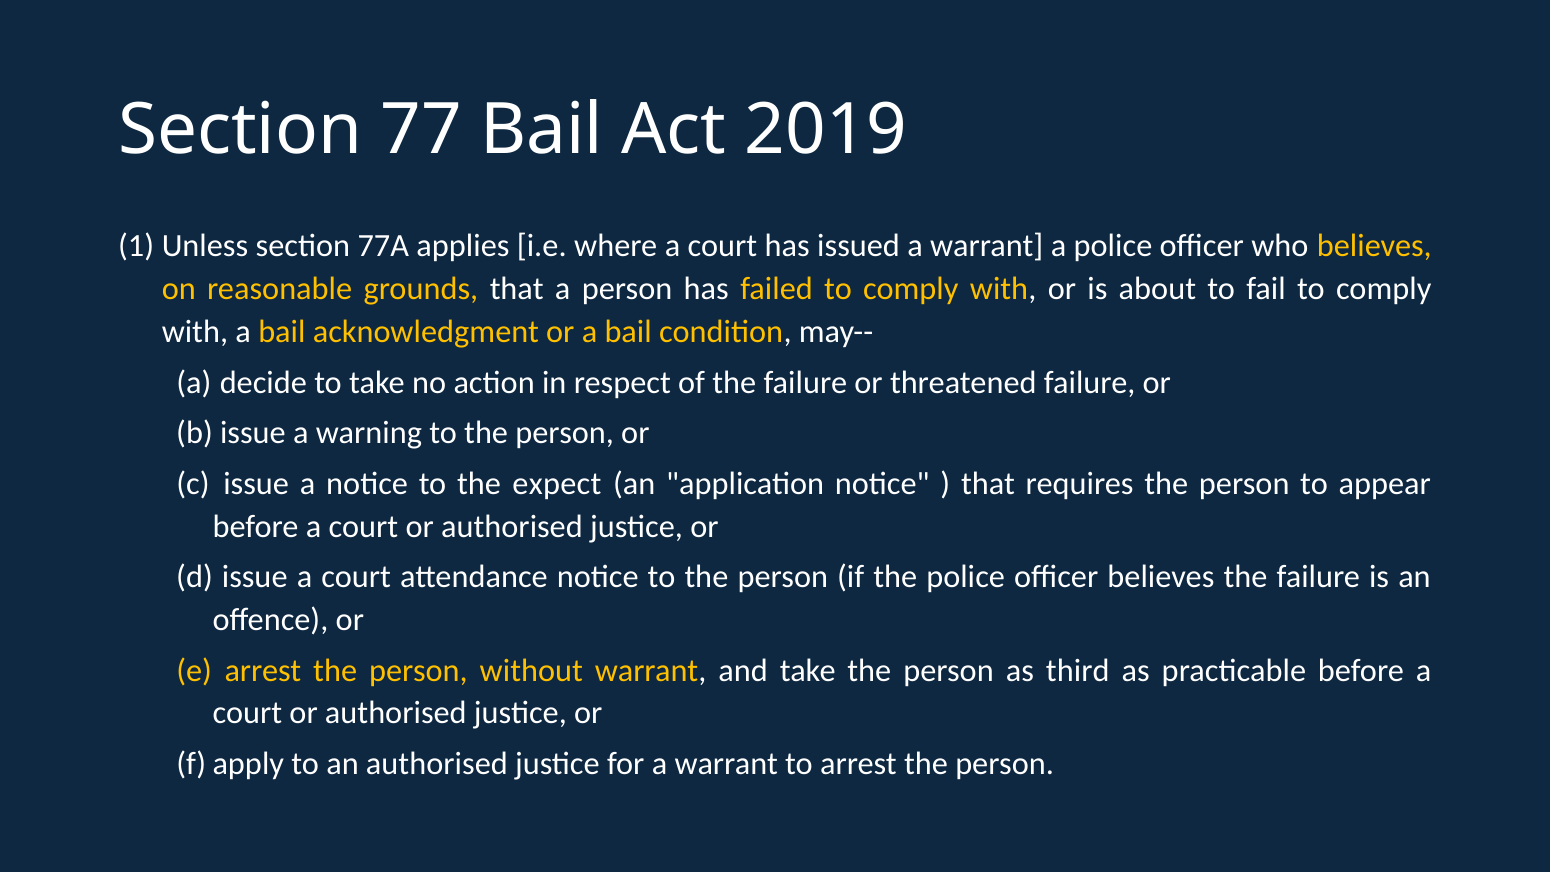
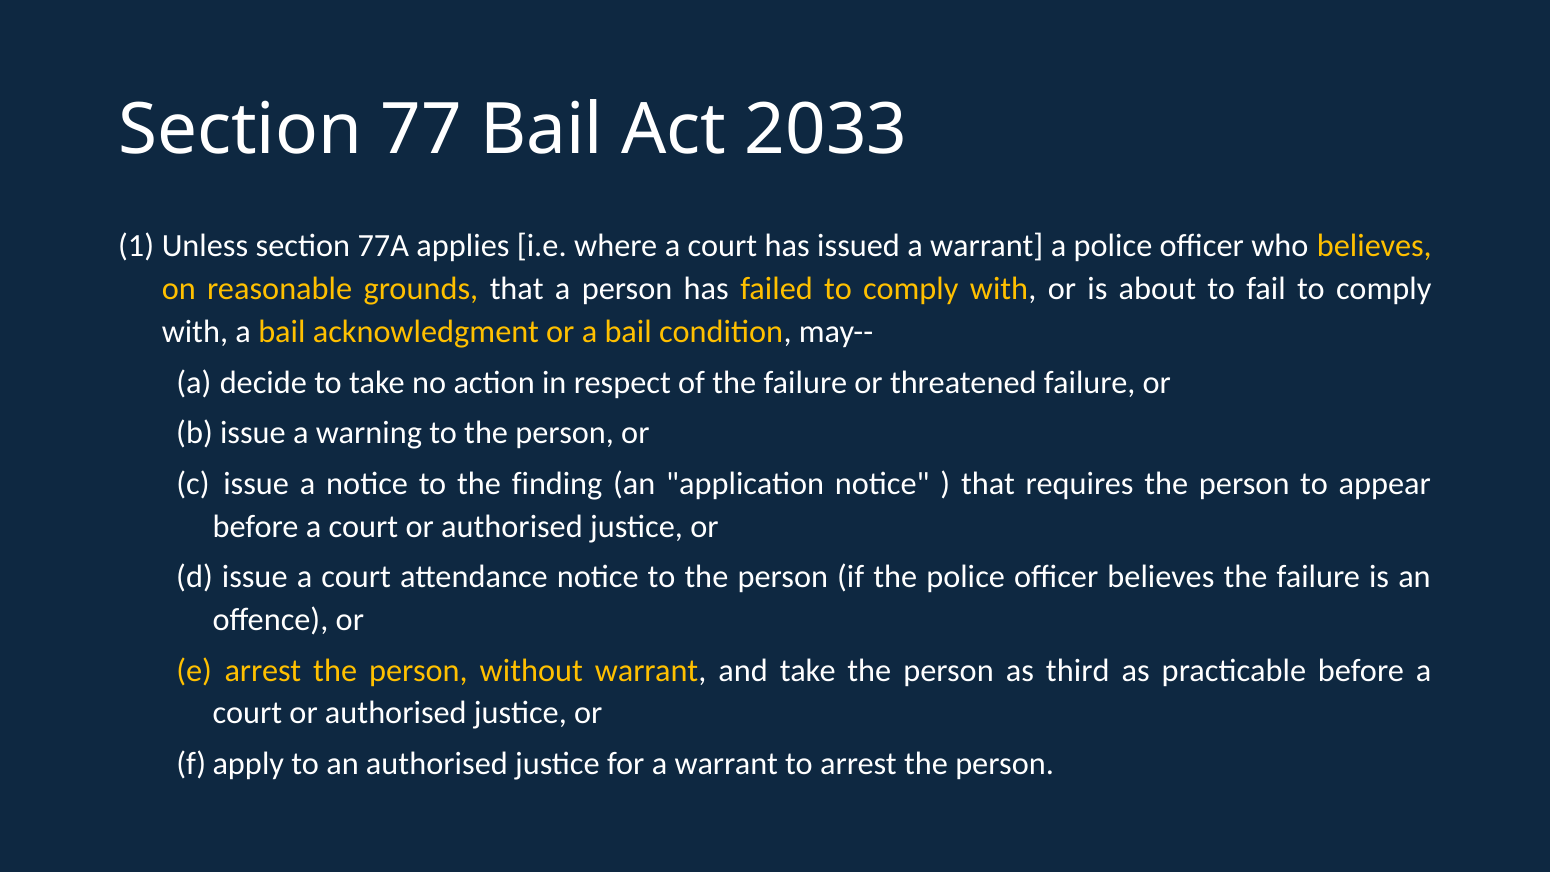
2019: 2019 -> 2033 (826, 130)
expect: expect -> finding (557, 484)
